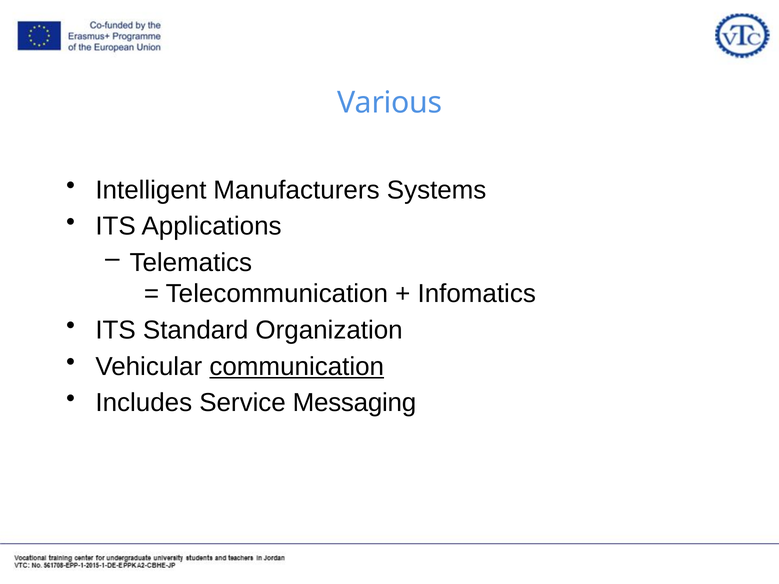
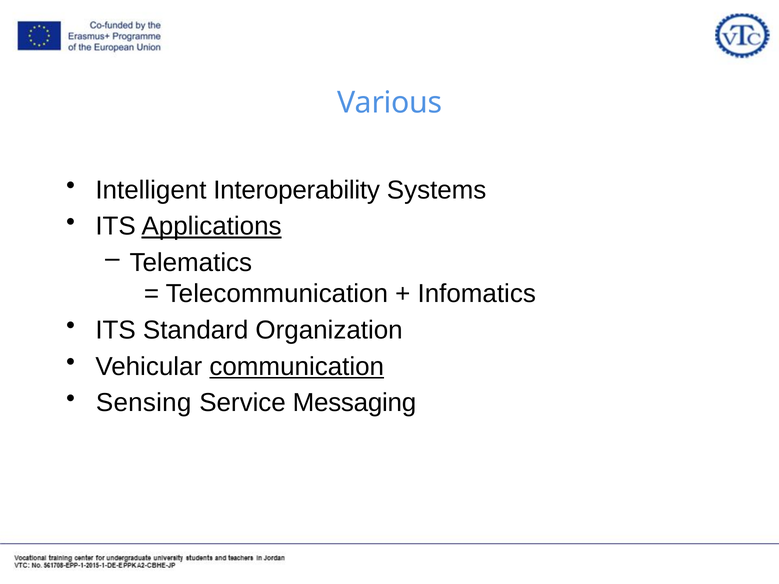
Manufacturers: Manufacturers -> Interoperability (297, 190)
Applications underline: none -> present (212, 226)
Includes: Includes -> Sensing (144, 403)
